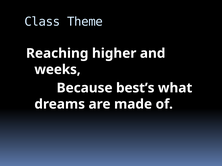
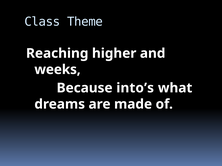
best’s: best’s -> into’s (135, 88)
